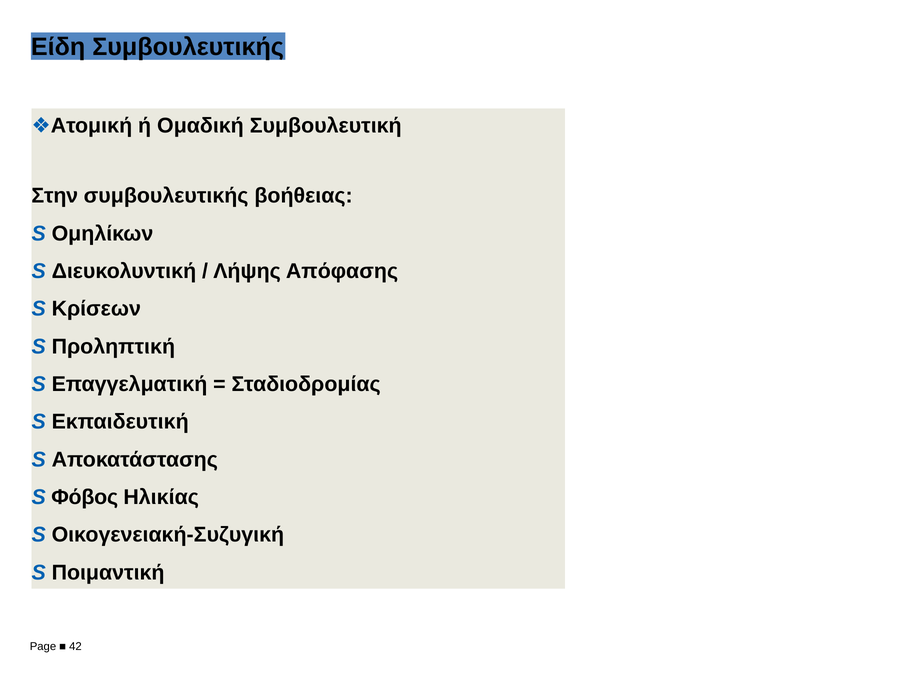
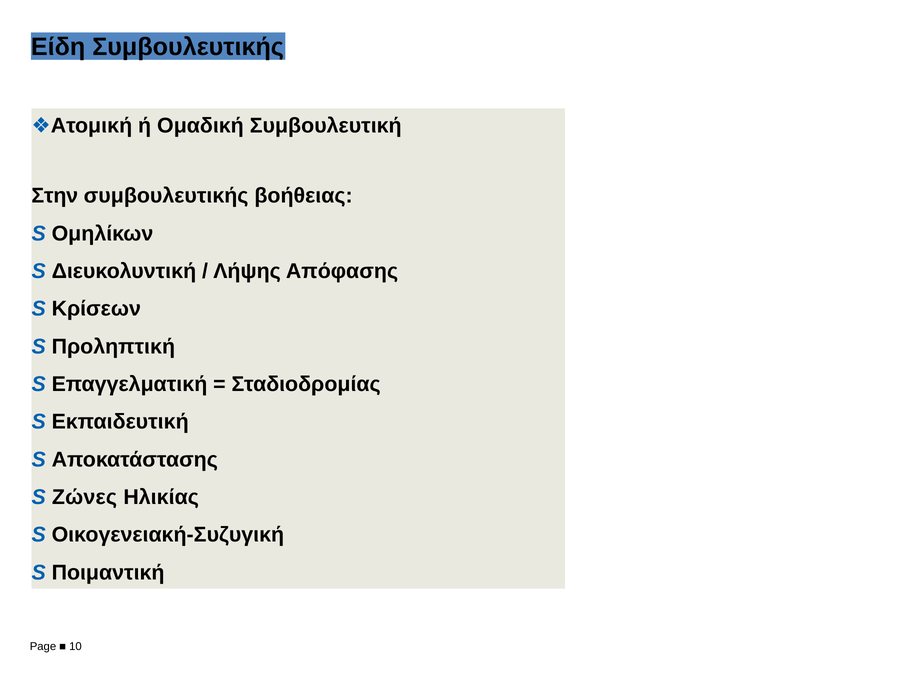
Φόβος: Φόβος -> Ζώνες (84, 497)
42: 42 -> 10 (75, 646)
